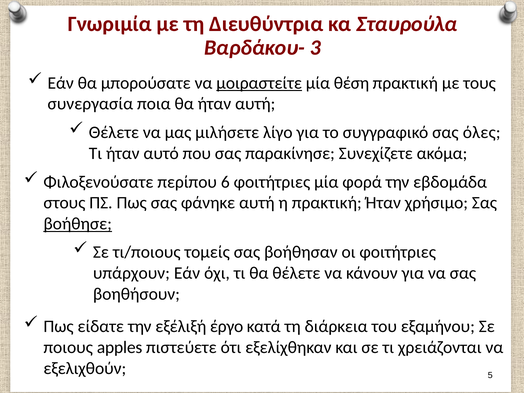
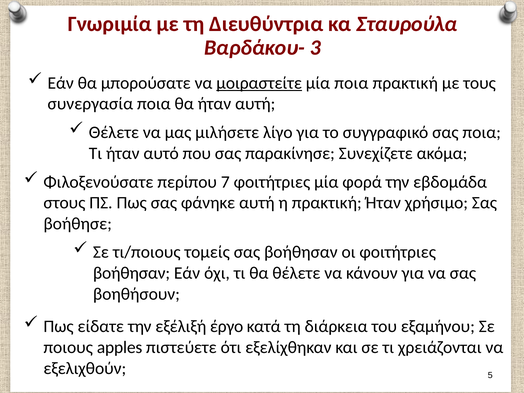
μία θέση: θέση -> ποια (351, 83)
σας όλες: όλες -> ποια (482, 132)
6: 6 -> 7 (225, 182)
βοήθησε underline: present -> none (78, 224)
υπάρχουν: υπάρχουν -> βοήθησαν (132, 273)
